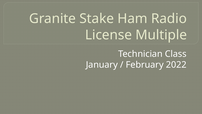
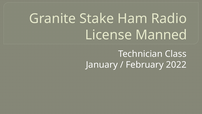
Multiple: Multiple -> Manned (161, 35)
